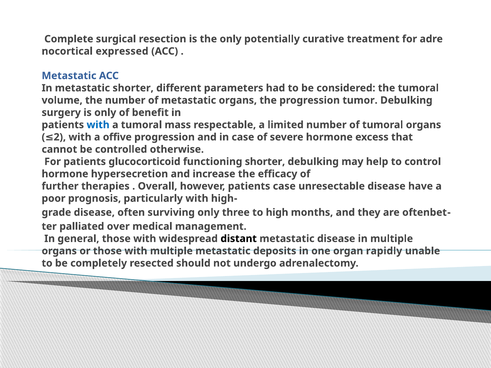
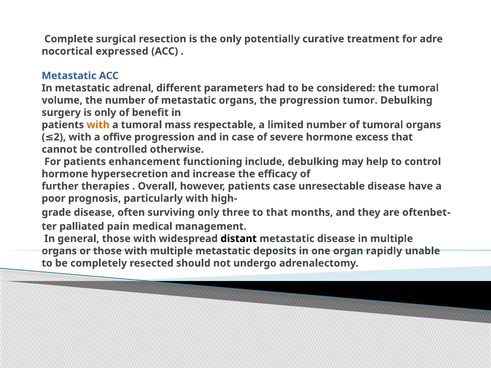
metastatic shorter: shorter -> adrenal (133, 88)
with colour: blue -> orange (98, 125)
glucocorticoid: glucocorticoid -> enhancement (144, 162)
functioning shorter: shorter -> include (265, 162)
to high: high -> that (277, 213)
over: over -> pain (118, 227)
